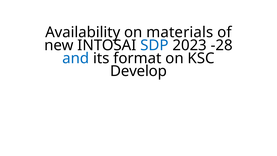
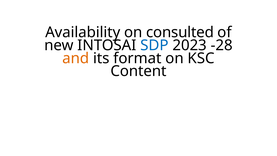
materials: materials -> consulted (180, 32)
and colour: blue -> orange (76, 58)
Develop: Develop -> Content (139, 71)
